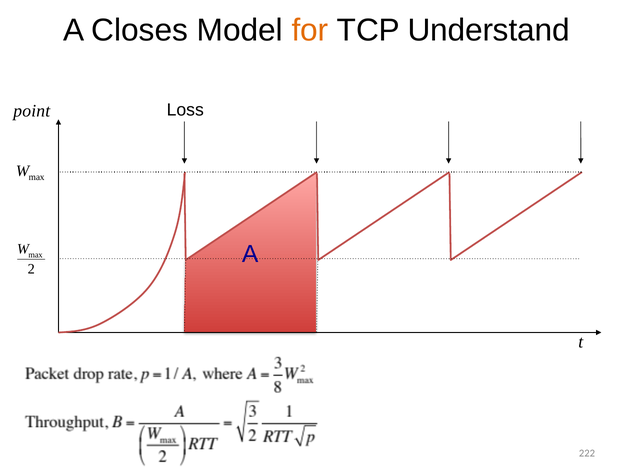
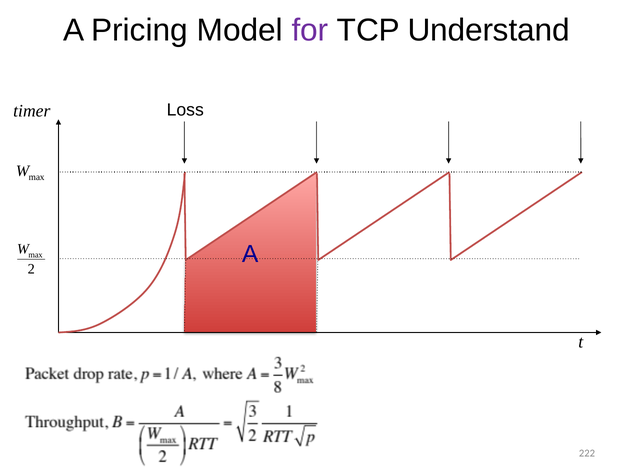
Closes: Closes -> Pricing (140, 30)
for colour: orange -> purple (310, 30)
point: point -> timer (32, 111)
